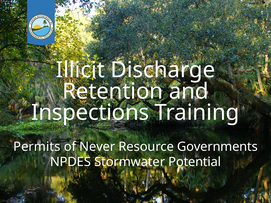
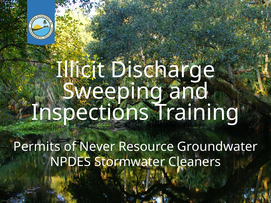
Retention: Retention -> Sweeping (113, 91)
Governments: Governments -> Groundwater (217, 147)
Potential: Potential -> Cleaners (195, 162)
